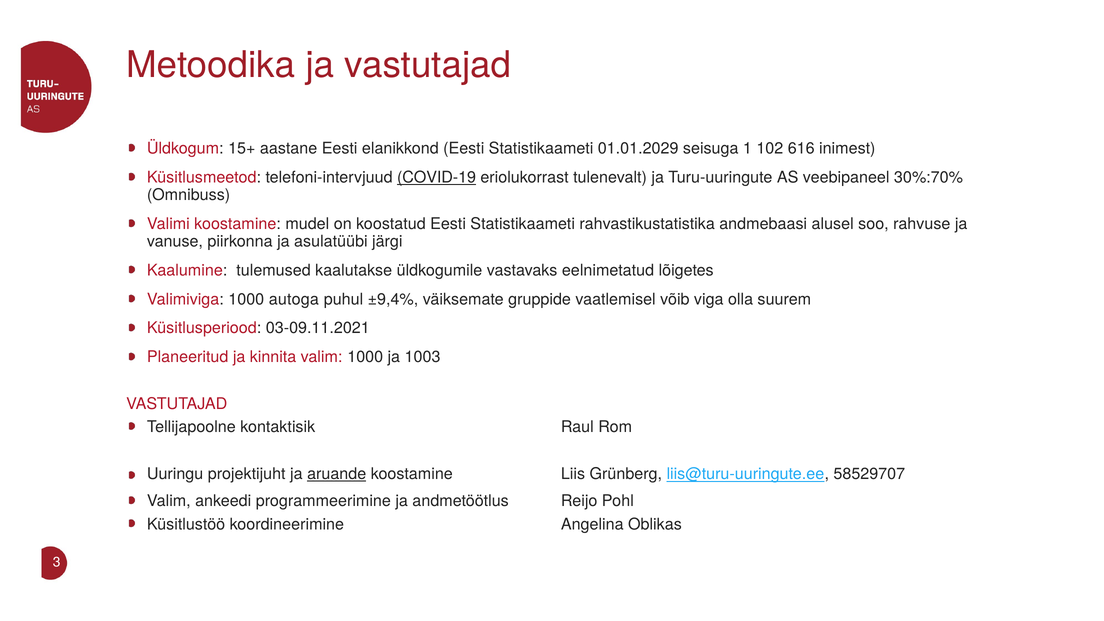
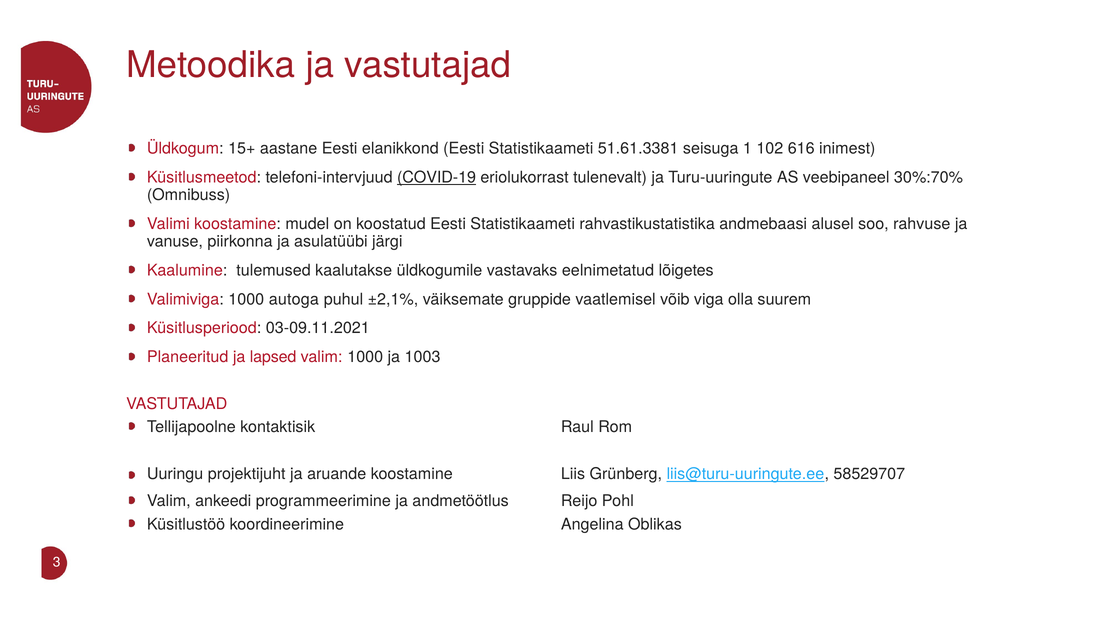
01.01.2029: 01.01.2029 -> 51.61.3381 (638, 149)
±9,4%: ±9,4% -> ±2,1% (393, 299)
kinnita: kinnita -> lapsed (273, 357)
aruande underline: present -> none (337, 474)
